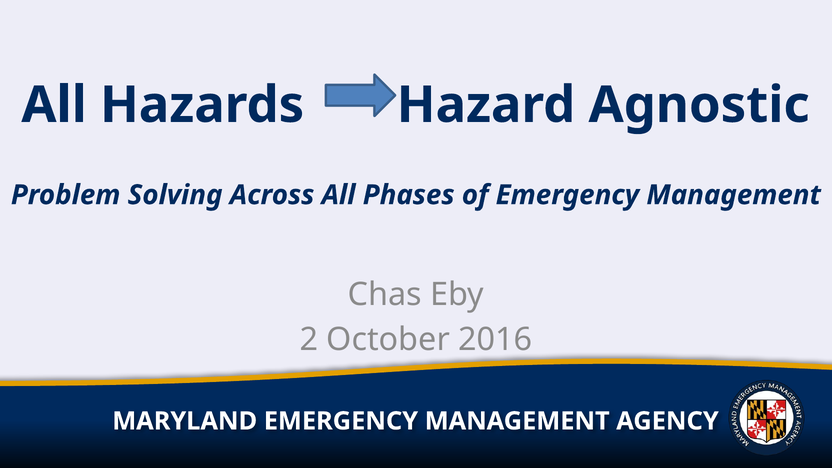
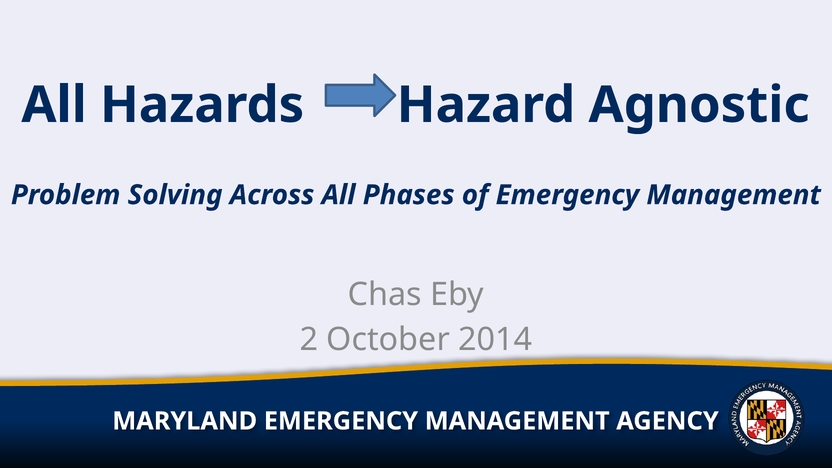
2016: 2016 -> 2014 (495, 340)
